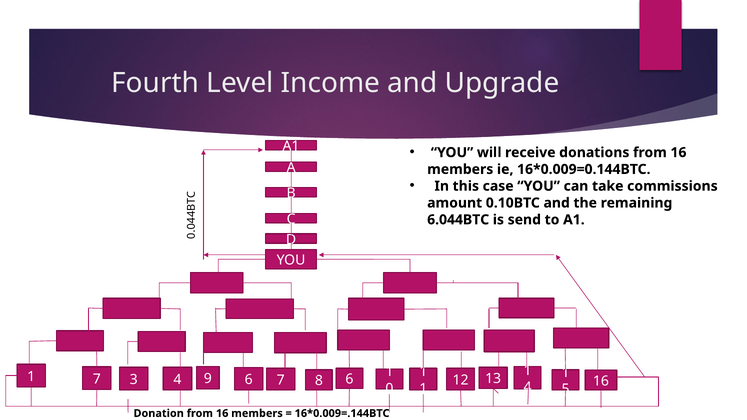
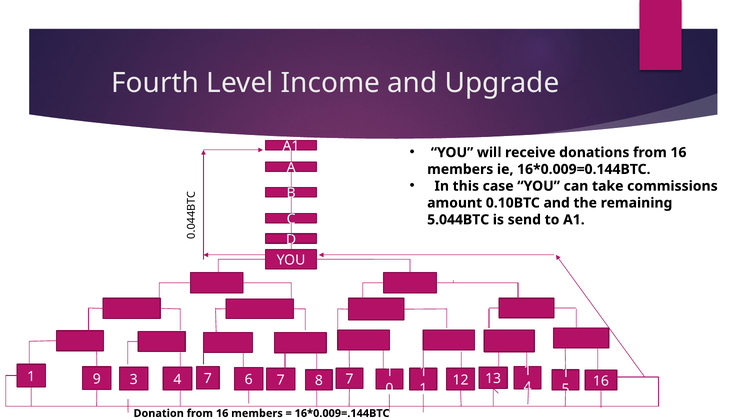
6.044BTC: 6.044BTC -> 5.044BTC (458, 220)
1 7: 7 -> 9 (97, 379)
4 9: 9 -> 7 (208, 379)
8 6: 6 -> 7 (349, 379)
